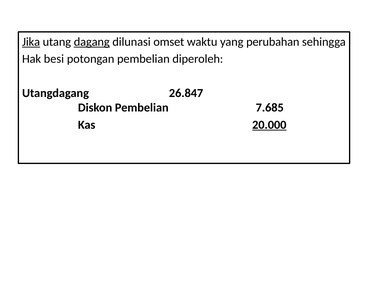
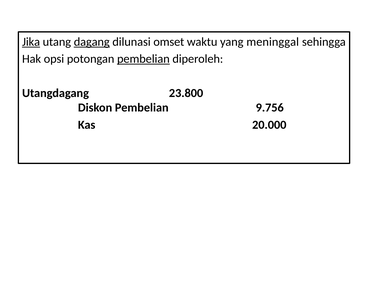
perubahan: perubahan -> meninggal (273, 42)
besi: besi -> opsi (54, 59)
pembelian underline: none -> present (143, 59)
26.847: 26.847 -> 23.800 (186, 93)
7.685: 7.685 -> 9.756 (270, 108)
20.000 underline: present -> none (269, 125)
